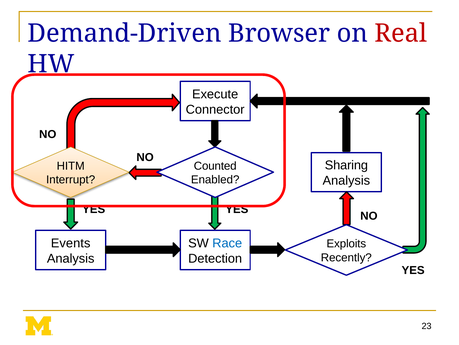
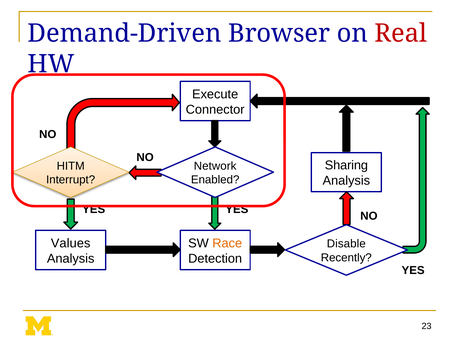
Counted: Counted -> Network (215, 166)
Events: Events -> Values (71, 243)
Race colour: blue -> orange (227, 243)
Exploits: Exploits -> Disable (346, 243)
